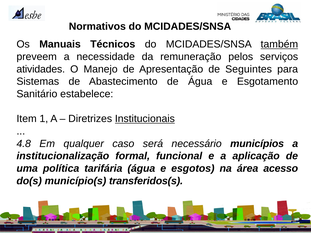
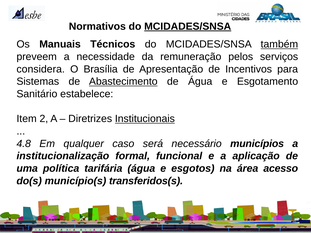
MCIDADES/SNSA underline: none -> present (188, 26)
atividades: atividades -> considera (41, 69)
Manejo: Manejo -> Brasília (101, 69)
Seguintes: Seguintes -> Incentivos (249, 69)
Abastecimento underline: none -> present (123, 82)
1: 1 -> 2 (44, 119)
